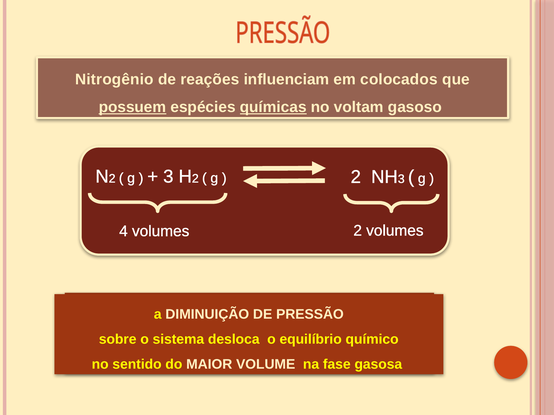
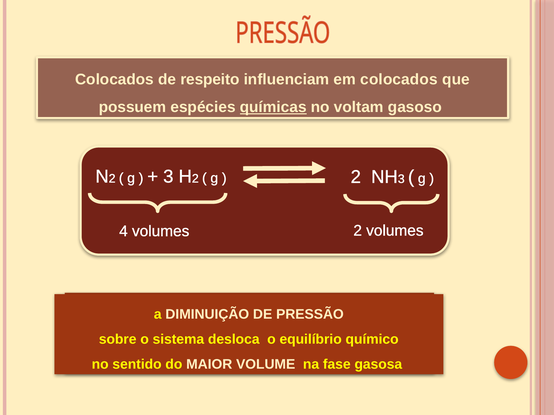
Nitrogênio: Nitrogênio -> Colocados (115, 80)
reações: reações -> respeito (210, 80)
possuem underline: present -> none (132, 107)
